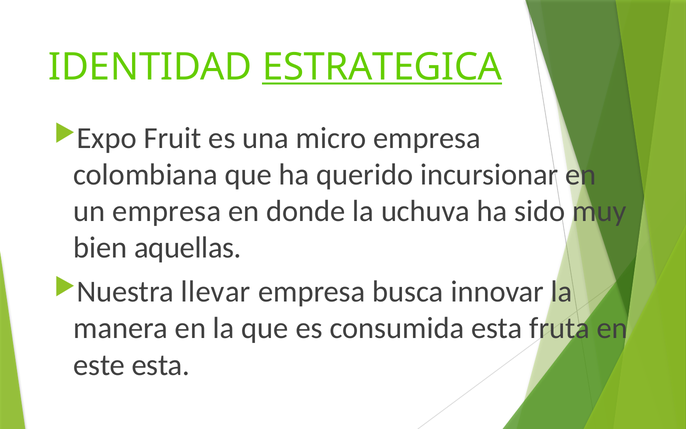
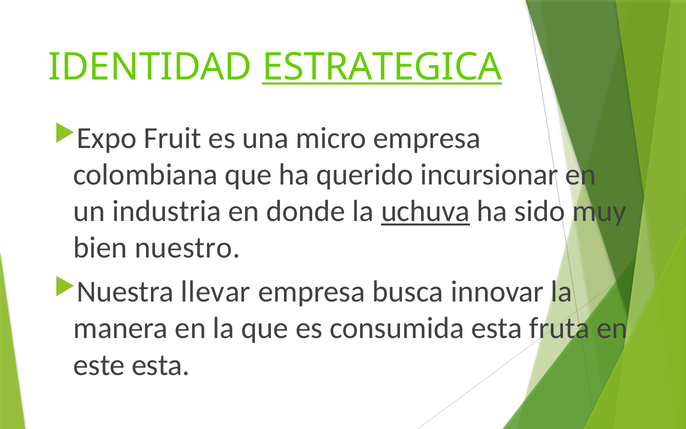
un empresa: empresa -> industria (167, 211)
uchuva underline: none -> present (425, 211)
aquellas: aquellas -> nuestro (188, 248)
